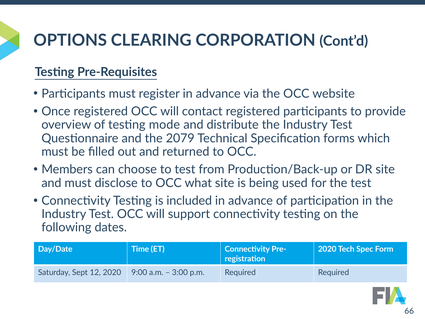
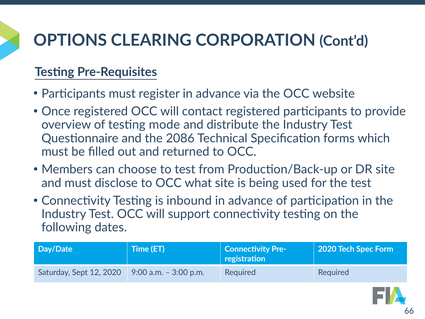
2079: 2079 -> 2086 (180, 138)
included: included -> inbound (189, 201)
